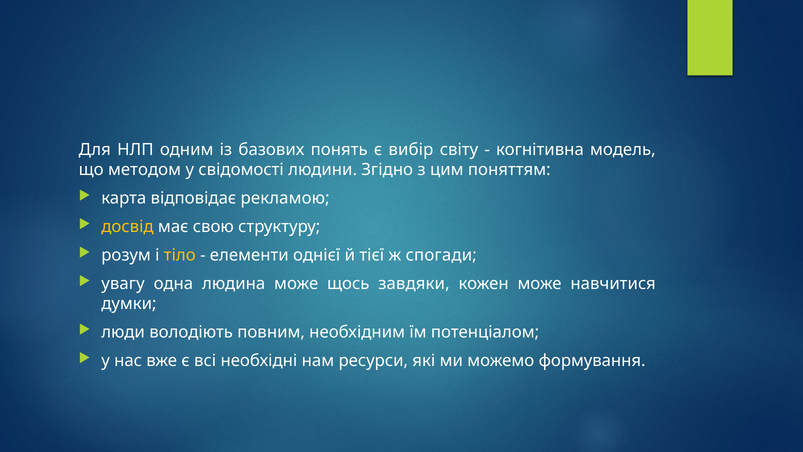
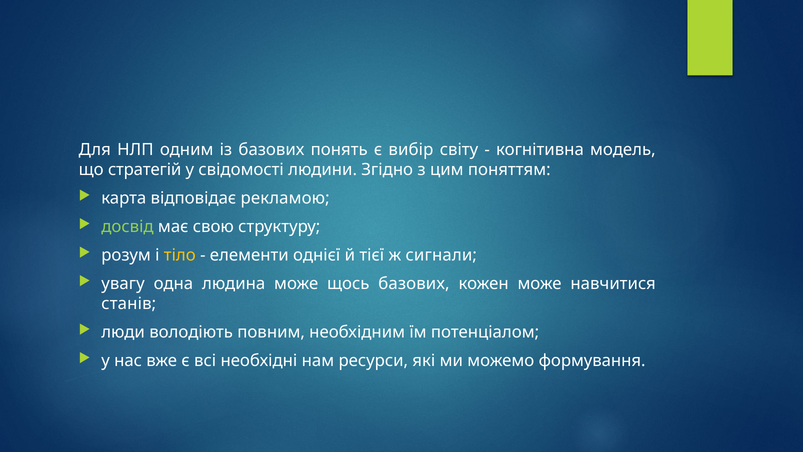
методом: методом -> стратегій (145, 170)
досвід colour: yellow -> light green (127, 227)
спогади: спогади -> сигнали (441, 255)
щось завдяки: завдяки -> базових (414, 283)
думки: думки -> станів (129, 304)
